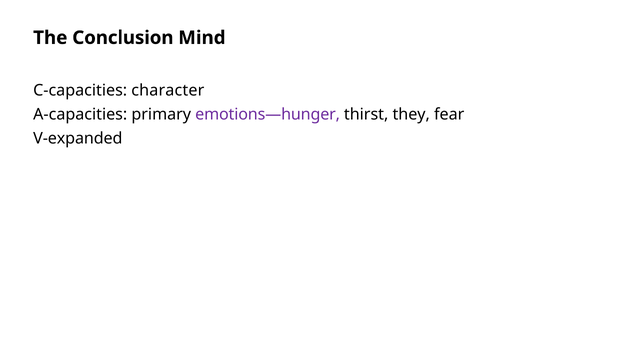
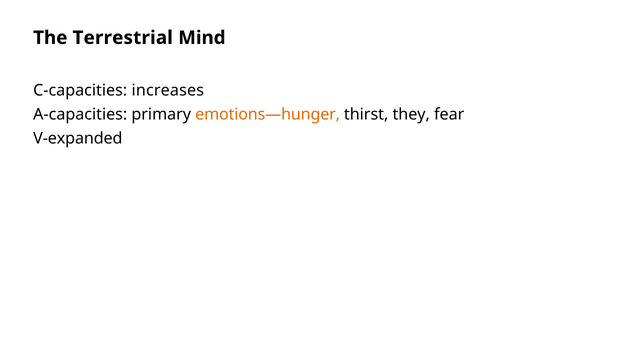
Conclusion: Conclusion -> Terrestrial (123, 38)
character: character -> increases (168, 90)
emotions—hunger colour: purple -> orange (268, 114)
